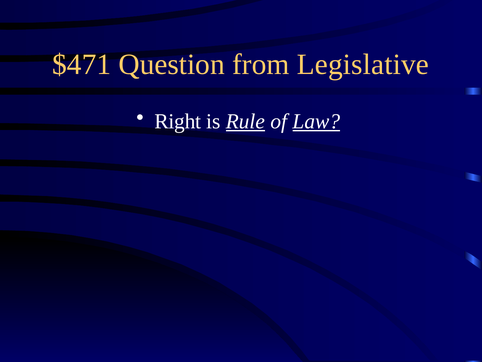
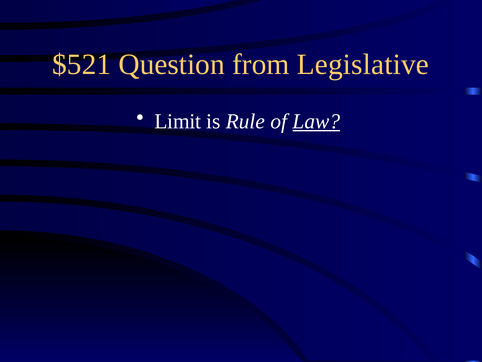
$471: $471 -> $521 (82, 64)
Right: Right -> Limit (178, 121)
Rule underline: present -> none (245, 121)
